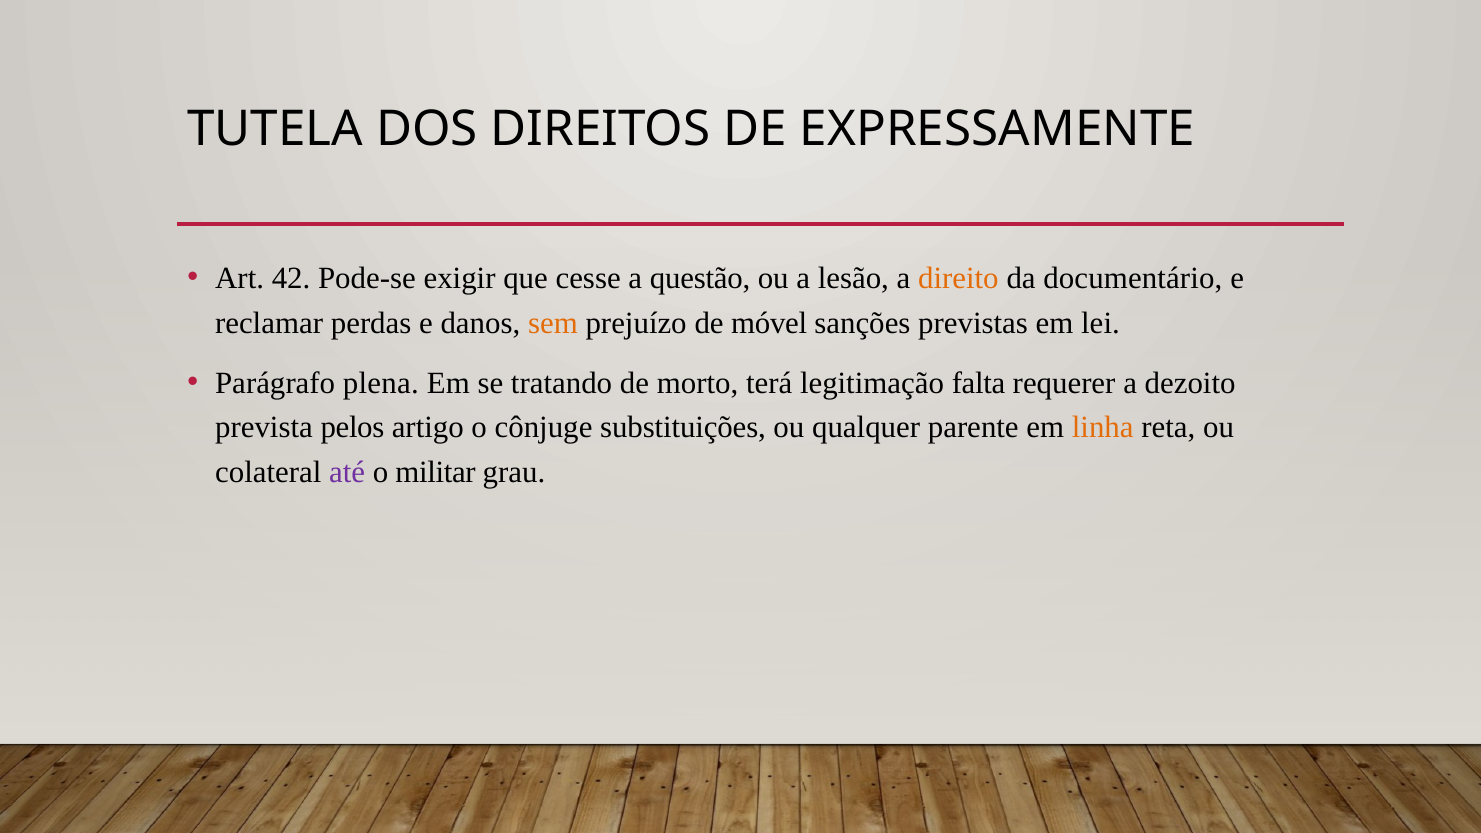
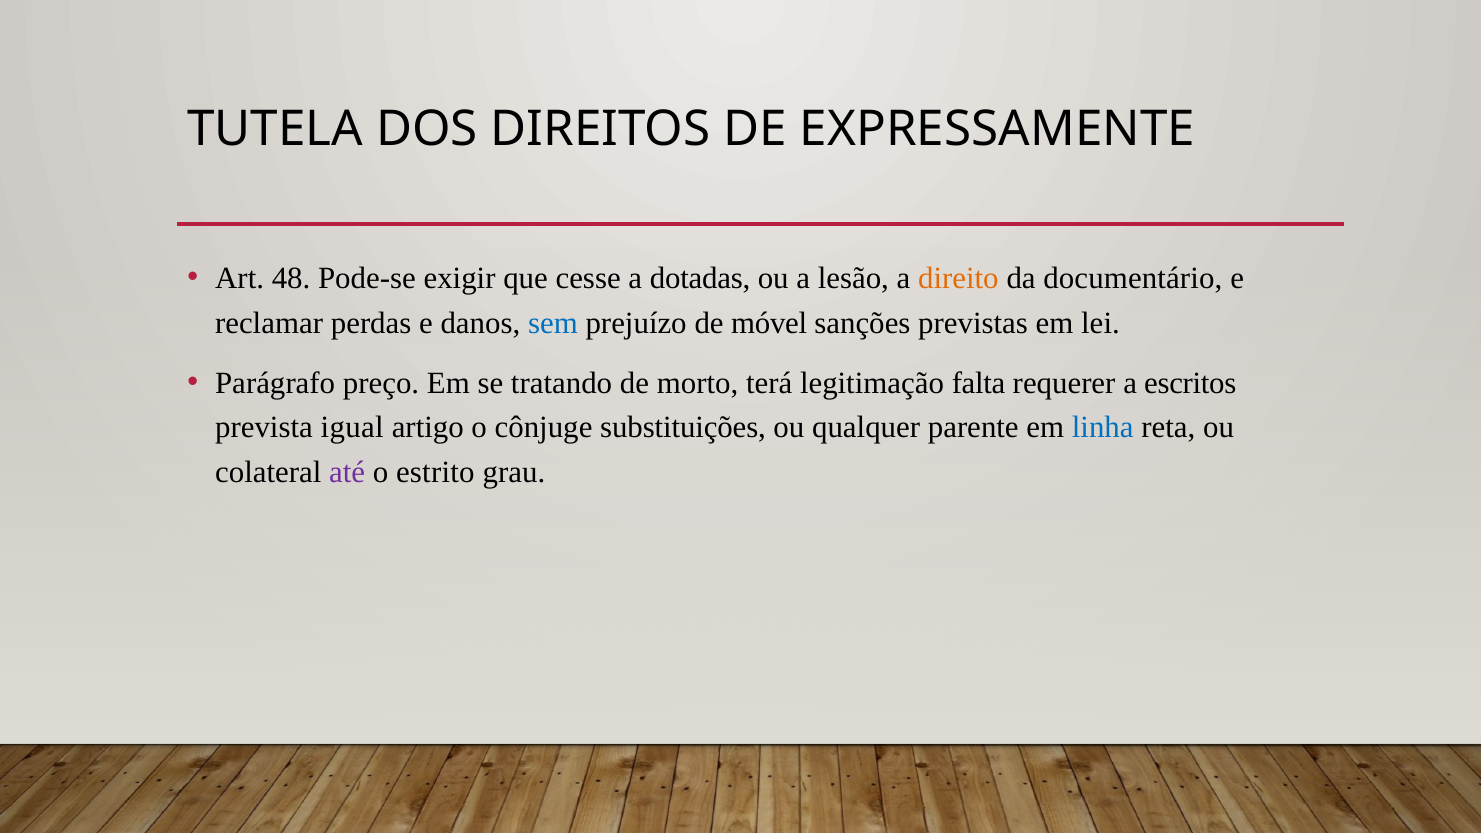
42: 42 -> 48 (291, 279)
questão: questão -> dotadas (700, 279)
sem colour: orange -> blue (553, 323)
plena: plena -> preço (381, 383)
dezoito: dezoito -> escritos (1190, 383)
pelos: pelos -> igual (352, 427)
linha colour: orange -> blue (1103, 427)
militar: militar -> estrito (435, 472)
